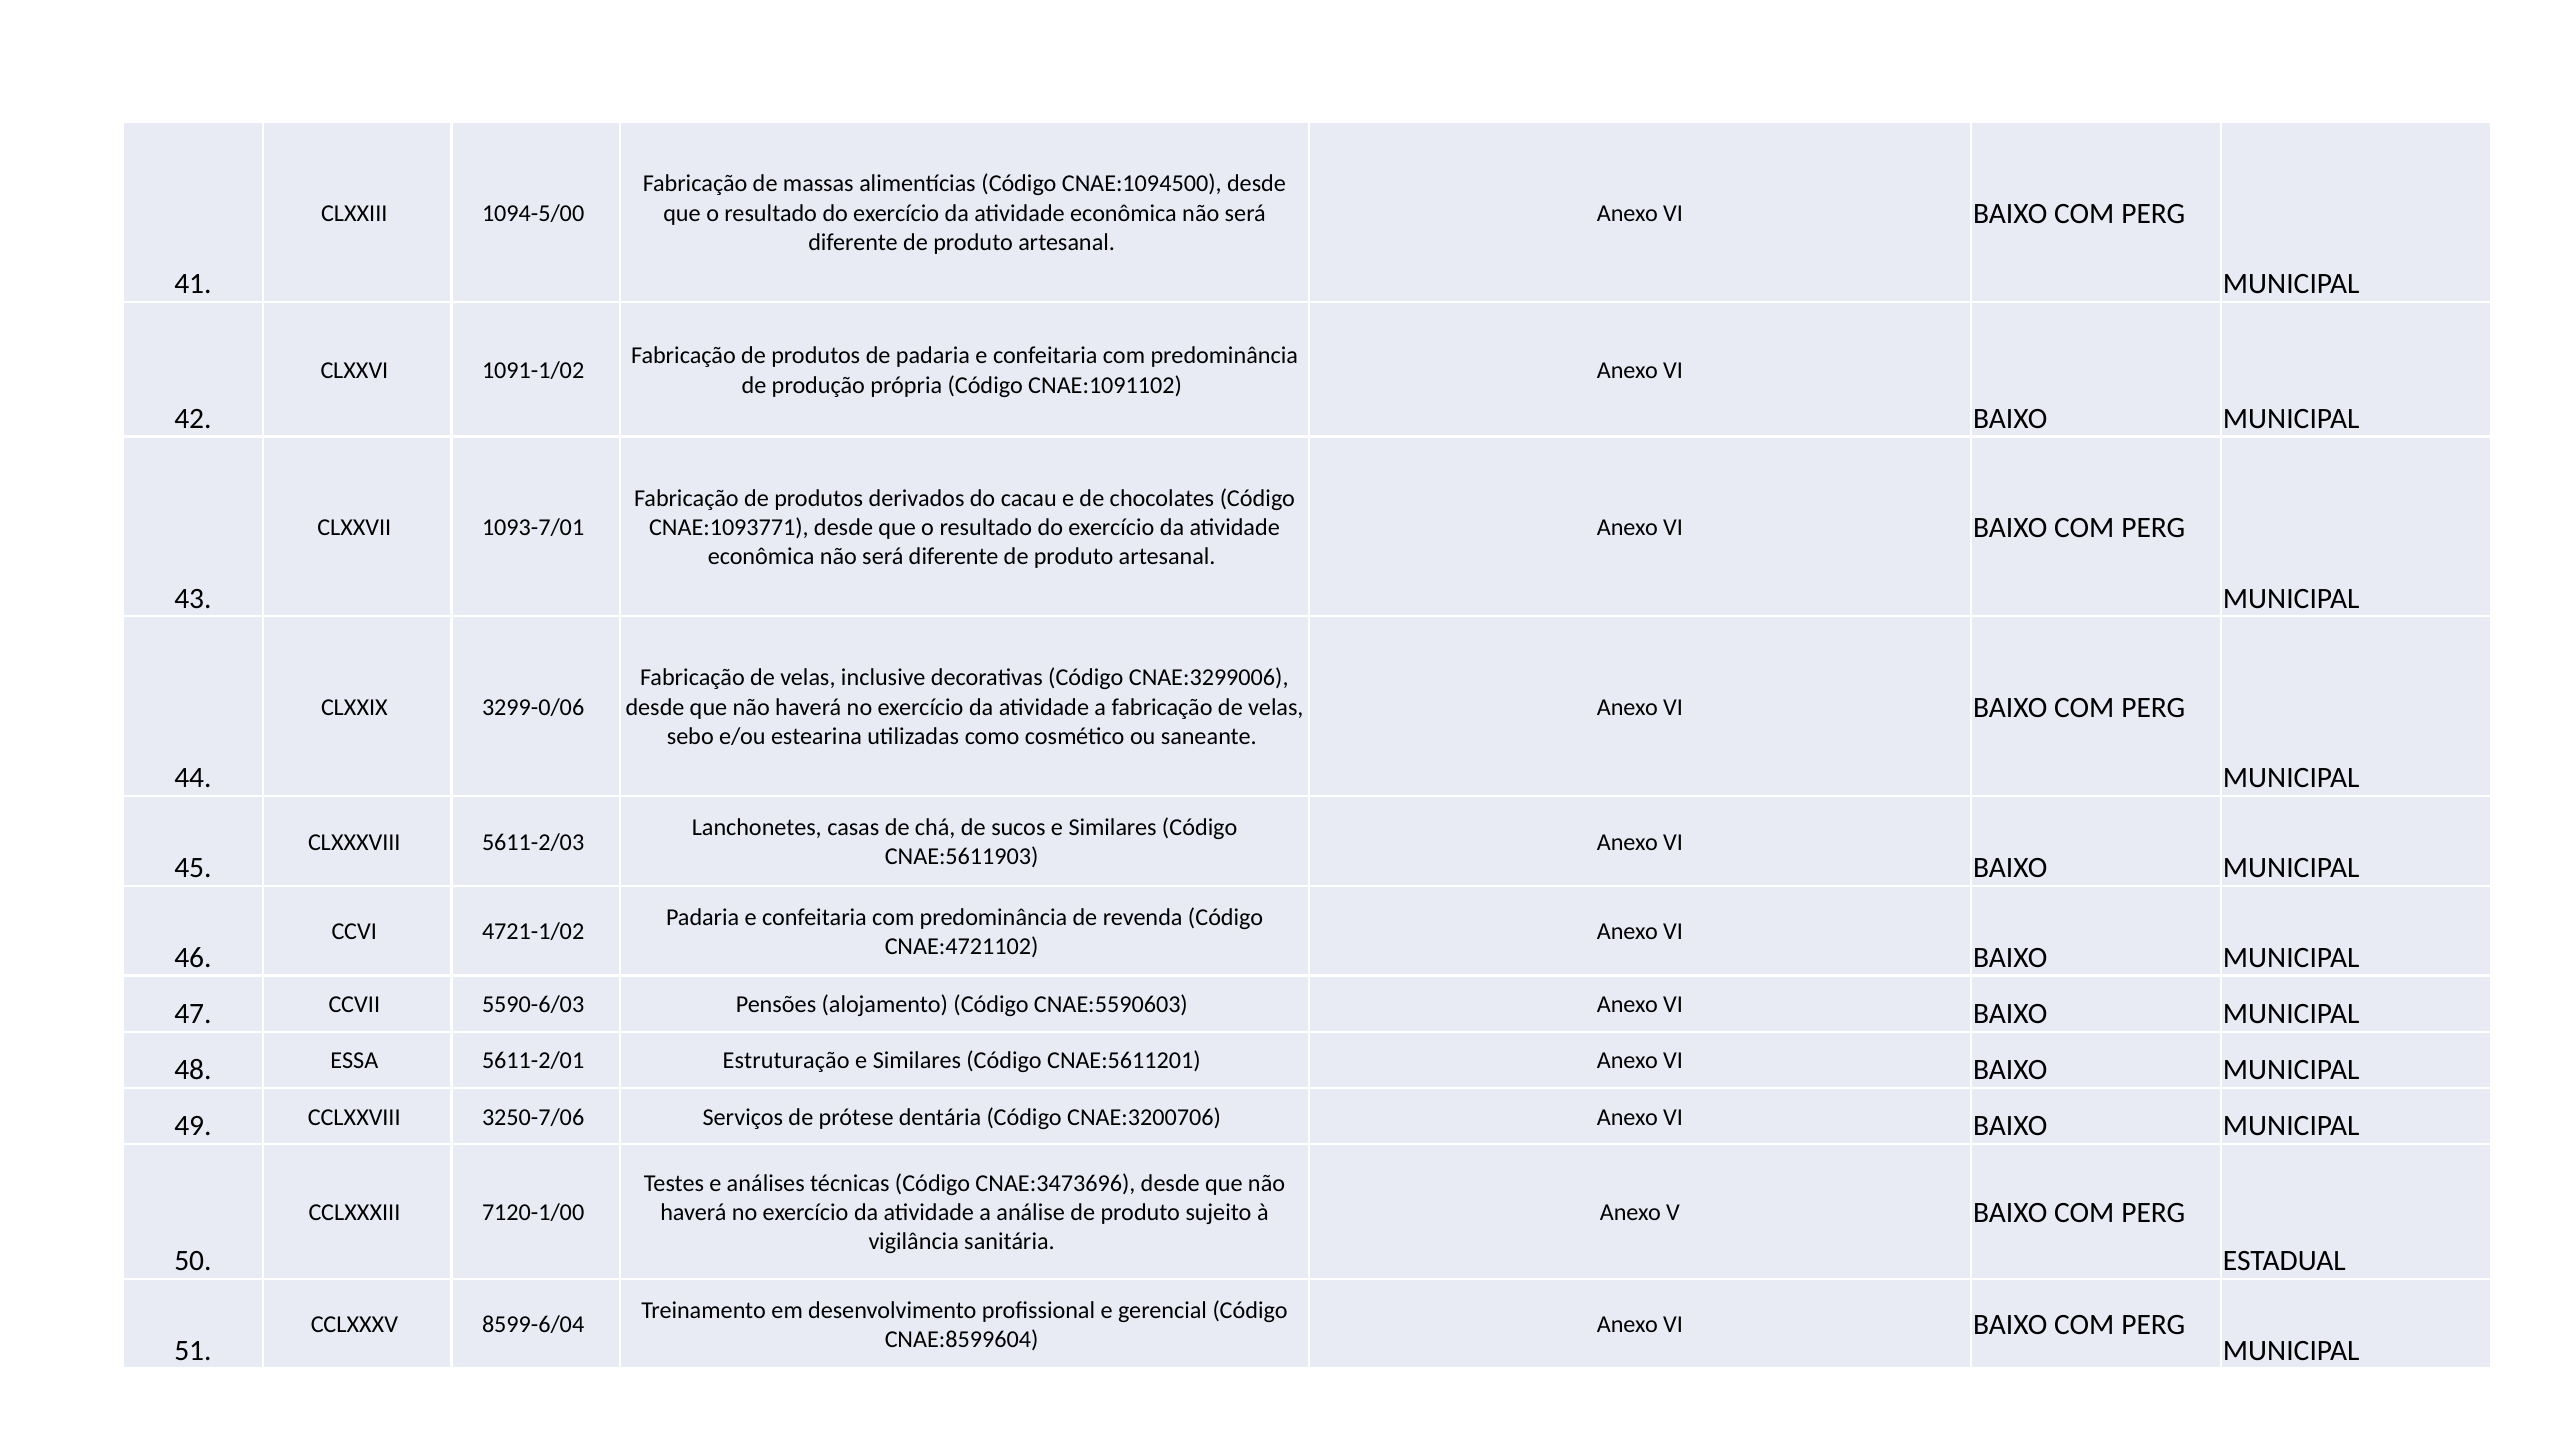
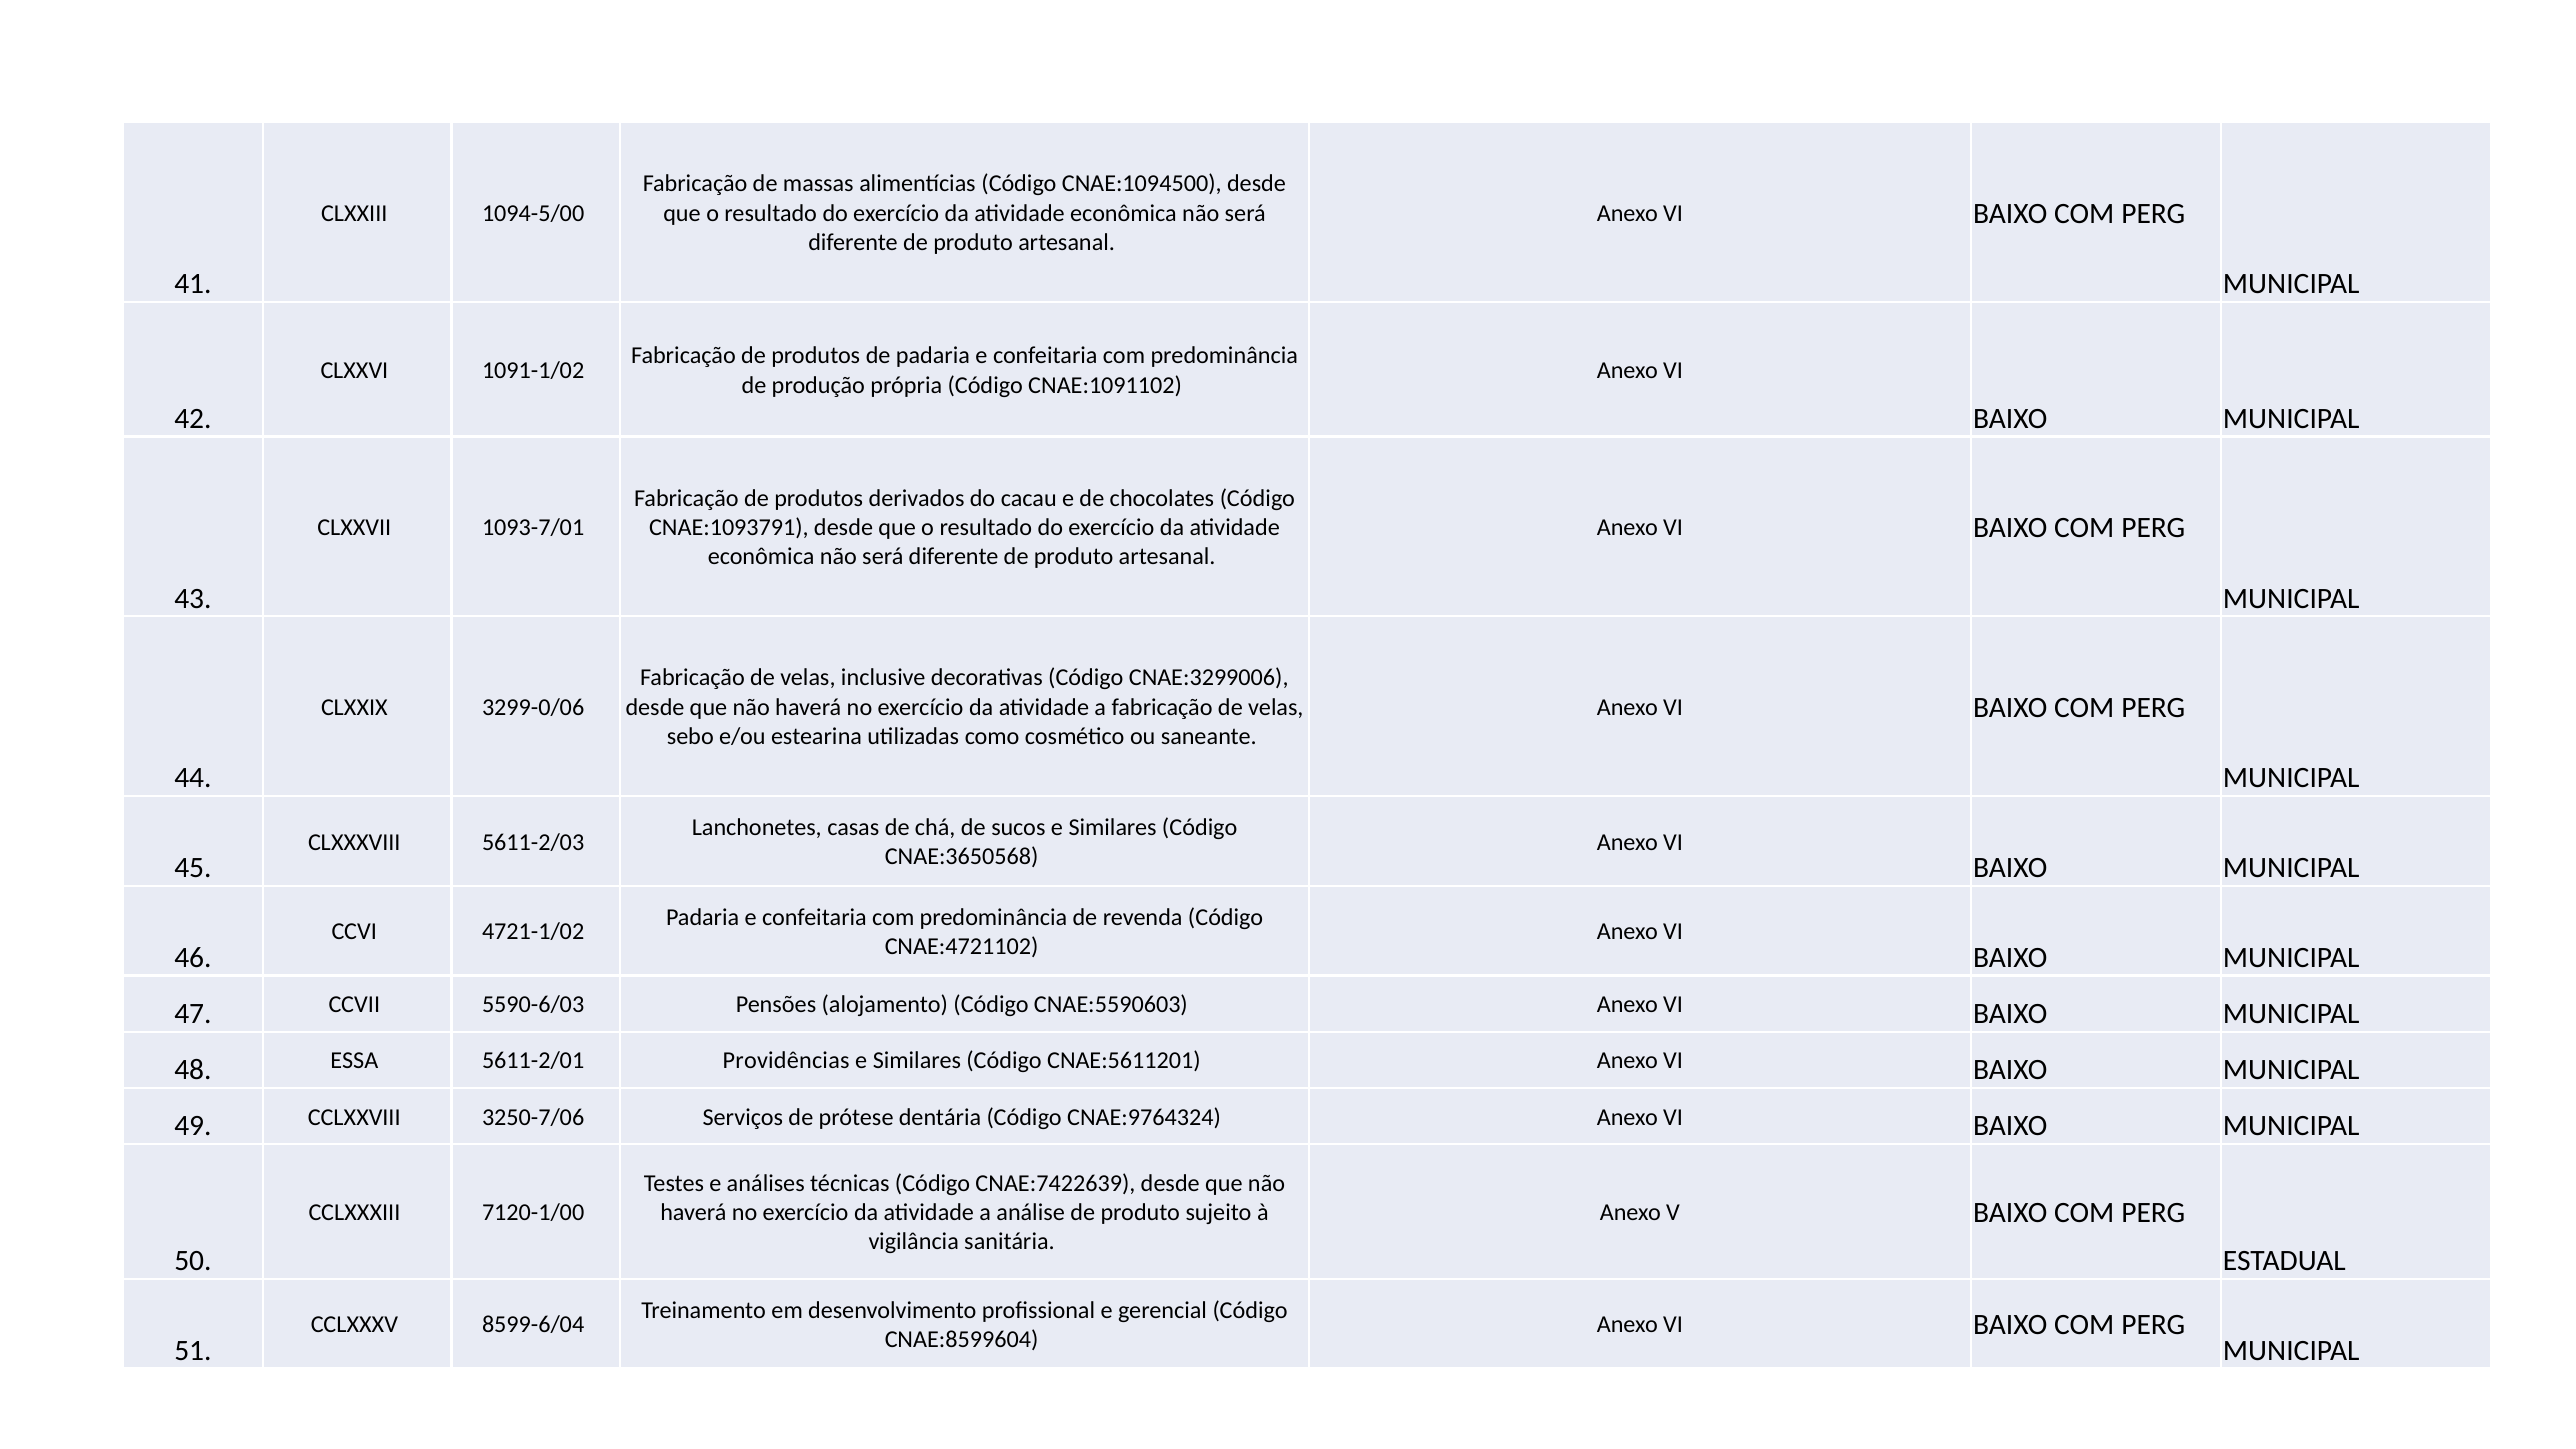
CNAE:1093771: CNAE:1093771 -> CNAE:1093791 (729, 528)
CNAE:5611903: CNAE:5611903 -> CNAE:3650568 (962, 857)
Estruturação: Estruturação -> Providências (786, 1061)
CNAE:3200706: CNAE:3200706 -> CNAE:9764324 (1144, 1117)
CNAE:3473696: CNAE:3473696 -> CNAE:7422639 (1055, 1183)
